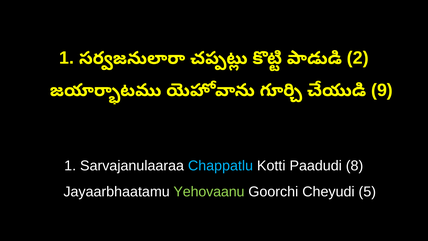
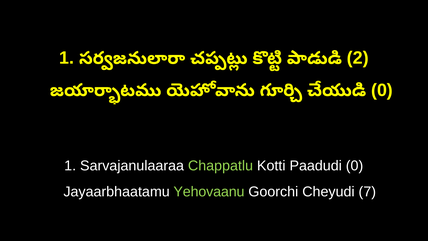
9: 9 -> 0 (382, 90)
Chappatlu colour: light blue -> light green (221, 166)
Paadudi 8: 8 -> 0 (355, 166)
5: 5 -> 7 (367, 191)
